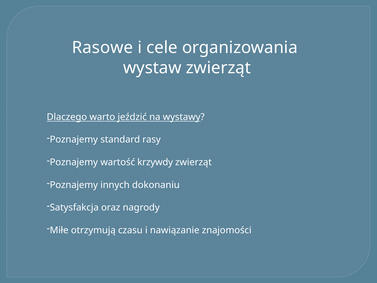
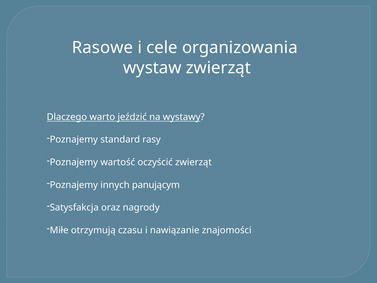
krzywdy: krzywdy -> oczyścić (155, 162)
dokonaniu: dokonaniu -> panującym (156, 185)
